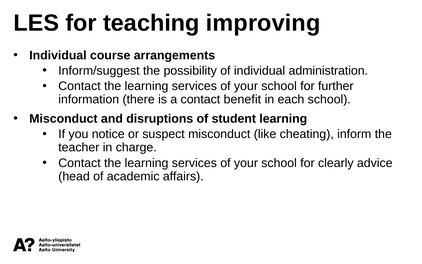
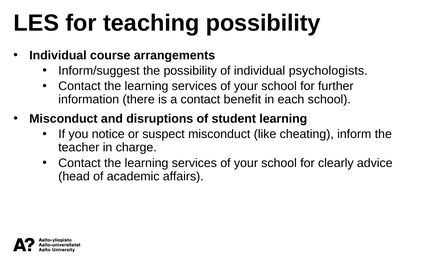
teaching improving: improving -> possibility (263, 23)
administration: administration -> psychologists (328, 71)
